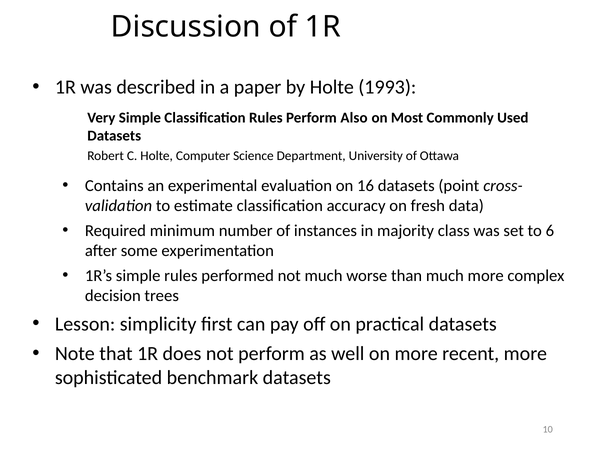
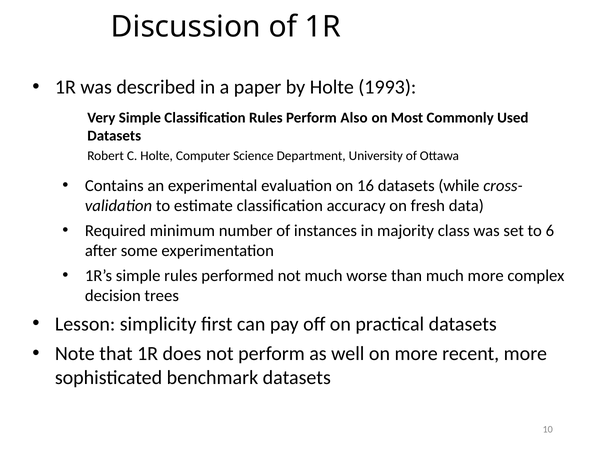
point: point -> while (459, 186)
